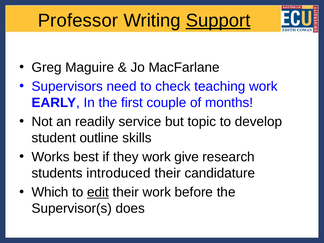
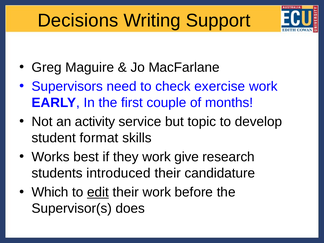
Professor: Professor -> Decisions (78, 21)
Support underline: present -> none (218, 21)
teaching: teaching -> exercise (220, 86)
readily: readily -> activity (95, 122)
outline: outline -> format (99, 138)
